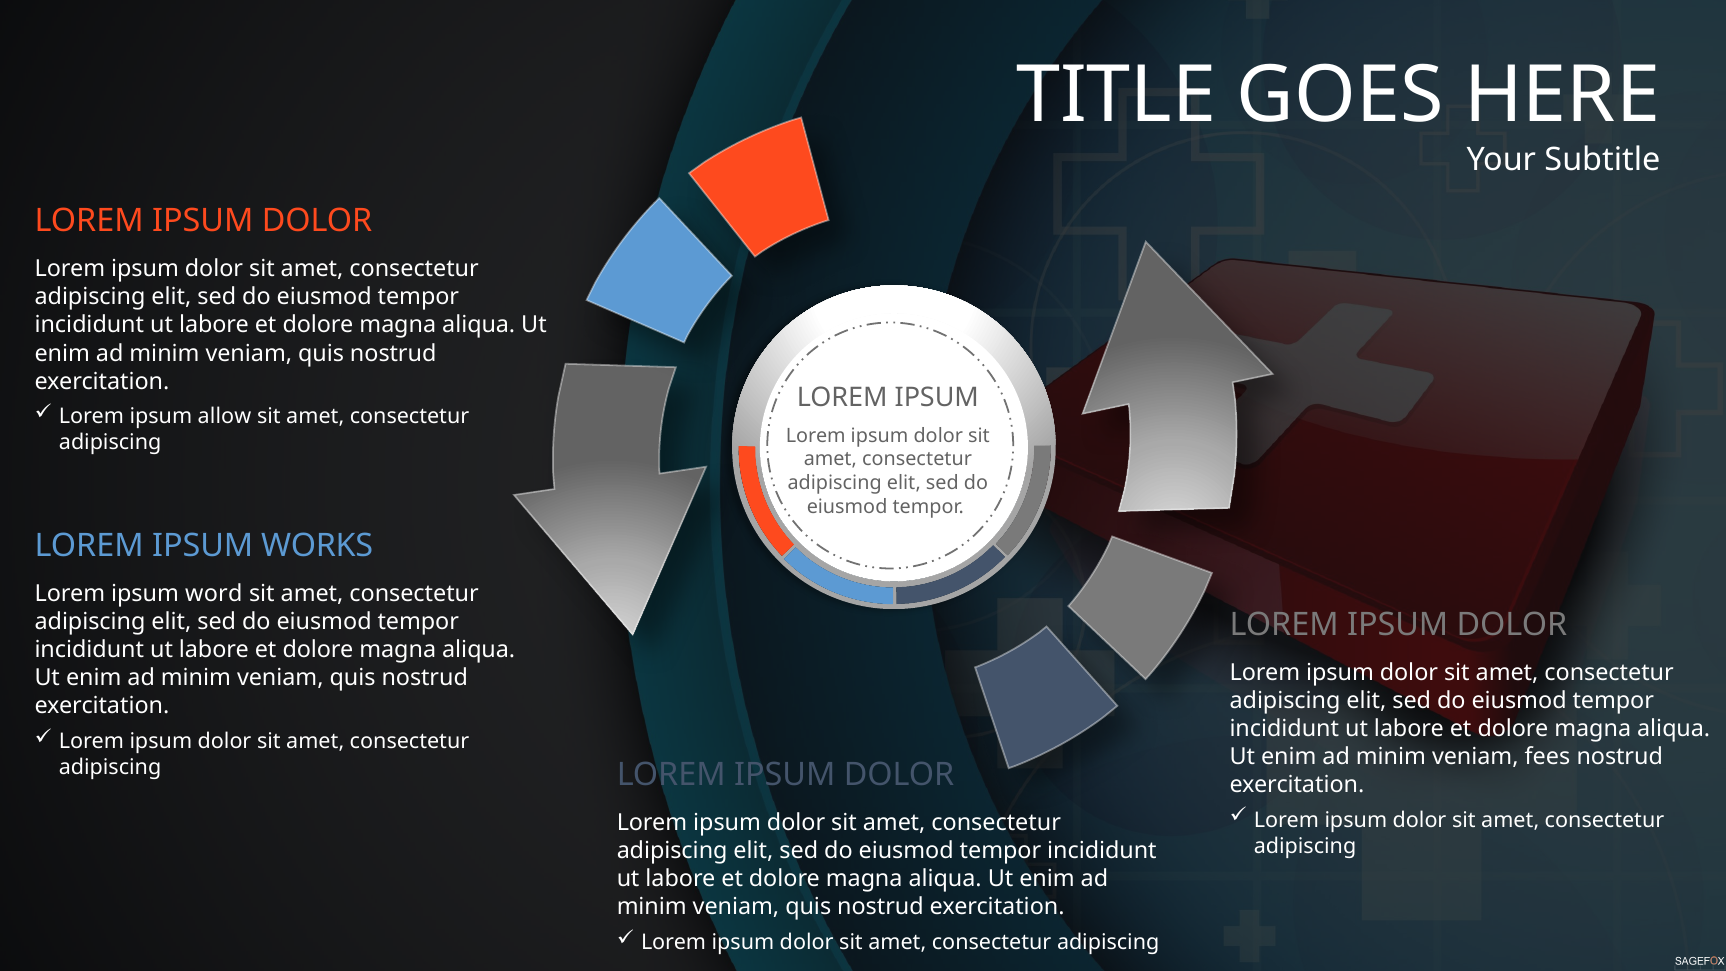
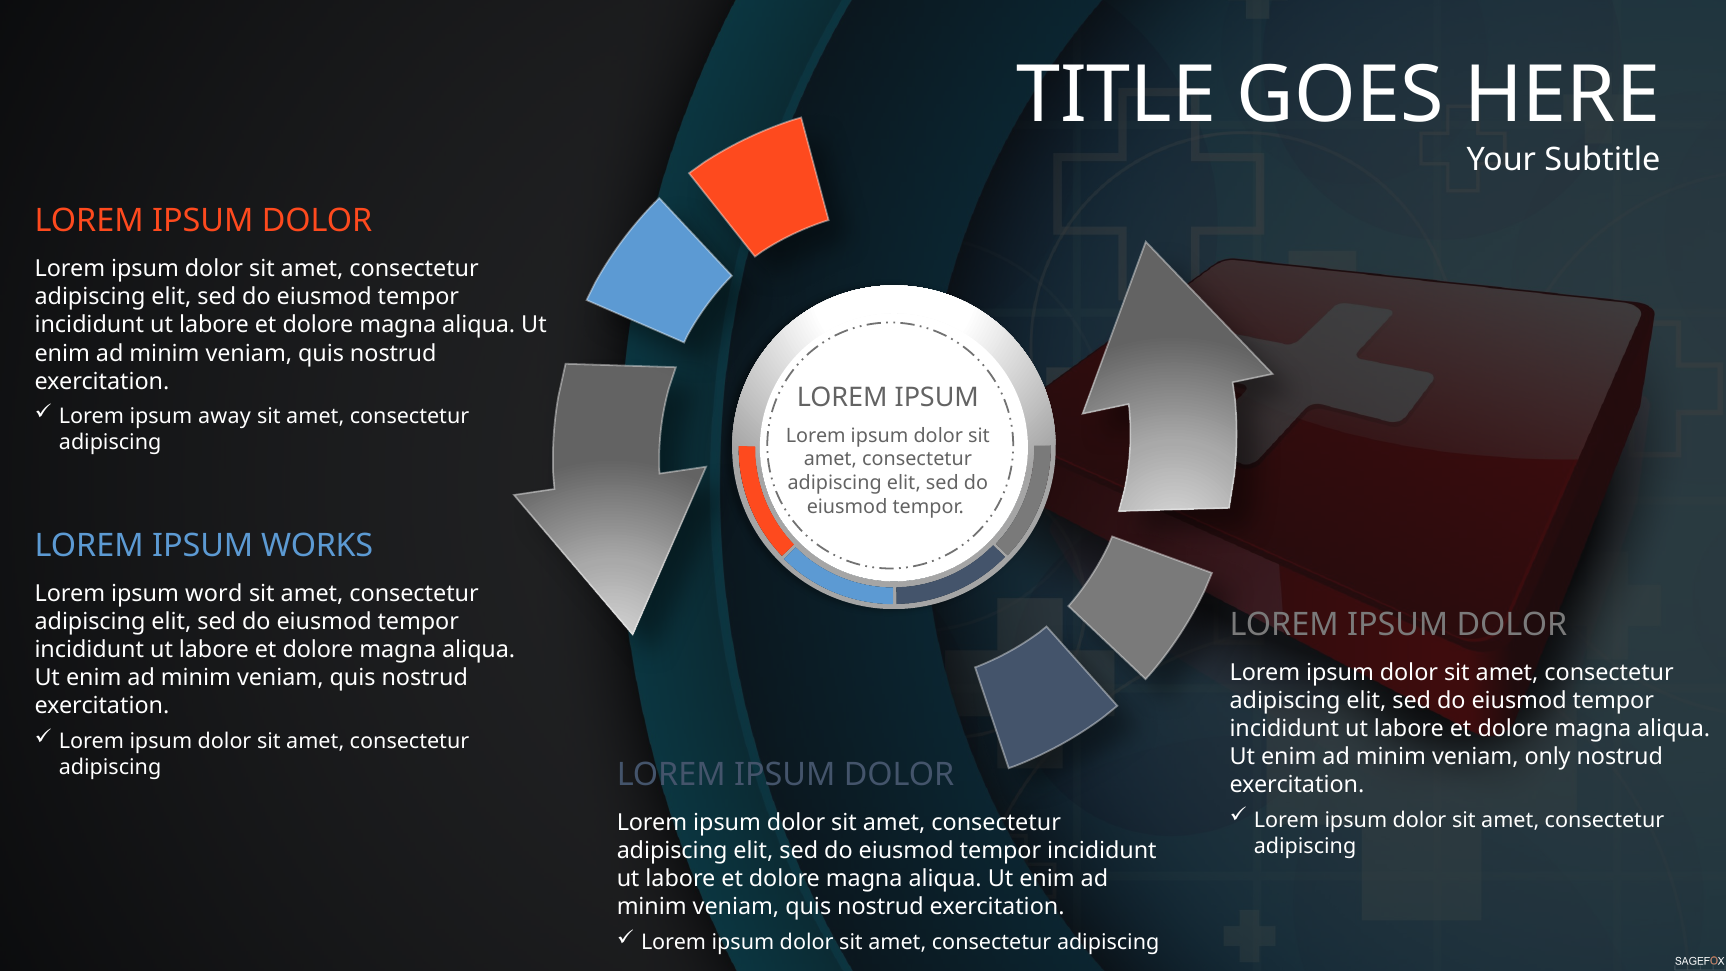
allow: allow -> away (224, 417)
fees: fees -> only (1548, 756)
